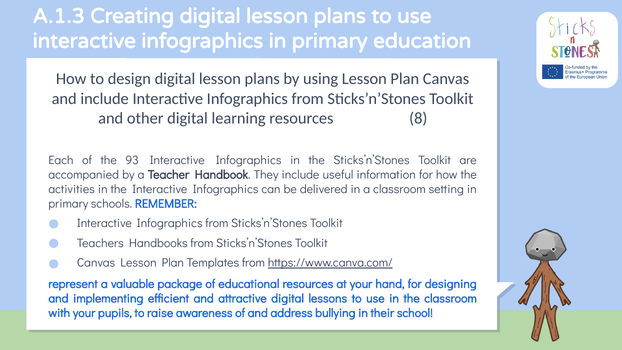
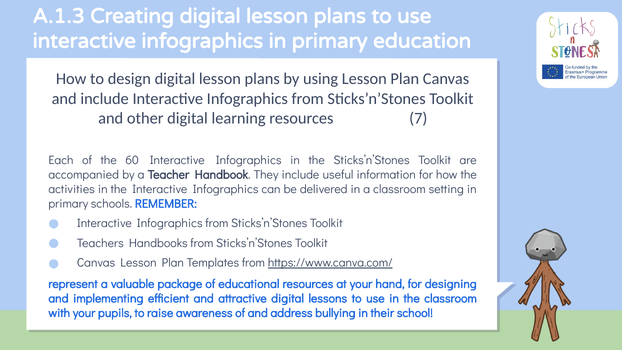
8: 8 -> 7 (418, 118)
93: 93 -> 60 (132, 160)
